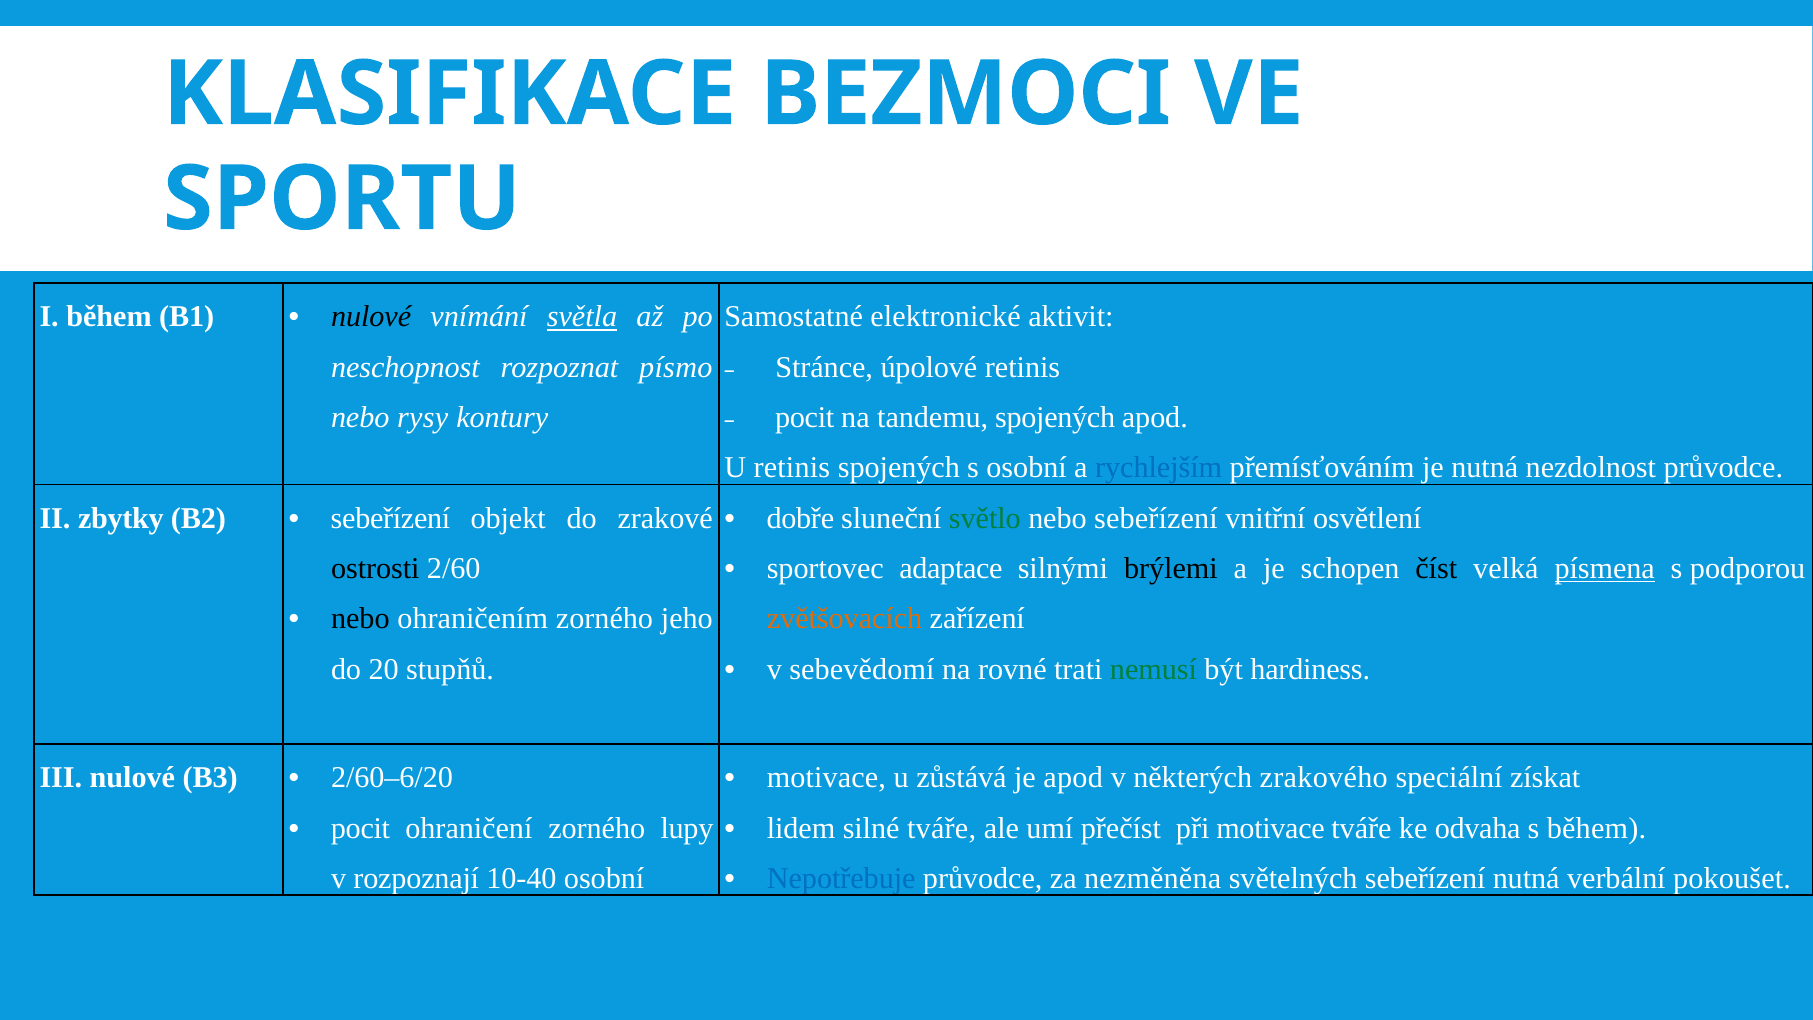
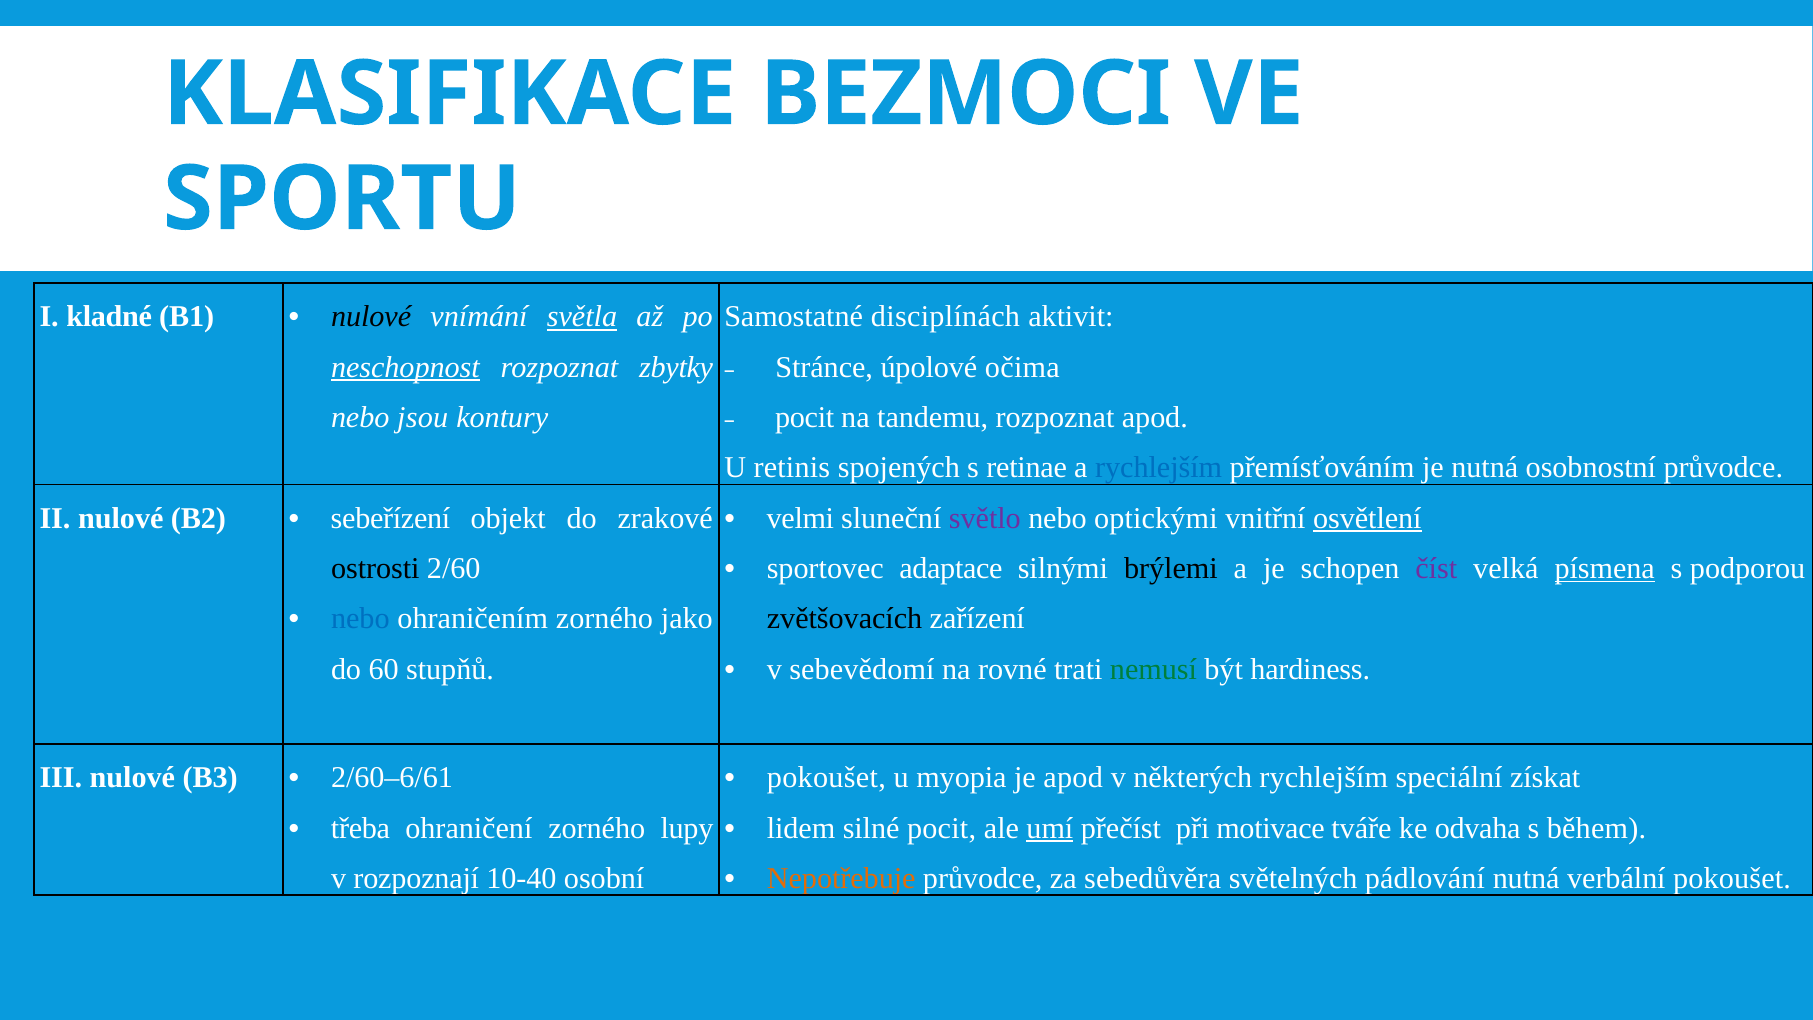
I během: během -> kladné (109, 317)
elektronické: elektronické -> disciplínách (946, 317)
neschopnost underline: none -> present (405, 367)
písmo: písmo -> zbytky (676, 367)
úpolové retinis: retinis -> očima (1022, 367)
rysy: rysy -> jsou (423, 417)
tandemu spojených: spojených -> rozpoznat (1055, 417)
s osobní: osobní -> retinae (1027, 468)
nezdolnost: nezdolnost -> osobnostní (1591, 468)
II zbytky: zbytky -> nulové (121, 518)
dobře: dobře -> velmi (800, 518)
světlo colour: green -> purple (985, 518)
nebo sebeřízení: sebeřízení -> optickými (1156, 518)
osvětlení underline: none -> present (1367, 518)
číst colour: black -> purple (1436, 568)
nebo colour: black -> blue (360, 619)
jeho: jeho -> jako (687, 619)
zvětšovacích colour: orange -> black (845, 619)
20: 20 -> 60 (384, 669)
motivace: motivace -> pokoušet (826, 778)
zůstává: zůstává -> myopia (961, 778)
některých zrakového: zrakového -> rychlejším (1324, 778)
2/60–6/20: 2/60–6/20 -> 2/60–6/61 (392, 778)
pocit: pocit -> třeba (360, 828)
silné tváře: tváře -> pocit (942, 828)
umí underline: none -> present (1050, 828)
Nepotřebuje colour: blue -> orange (841, 878)
nezměněna: nezměněna -> sebedůvěra (1153, 878)
světelných sebeřízení: sebeřízení -> pádlování (1425, 878)
